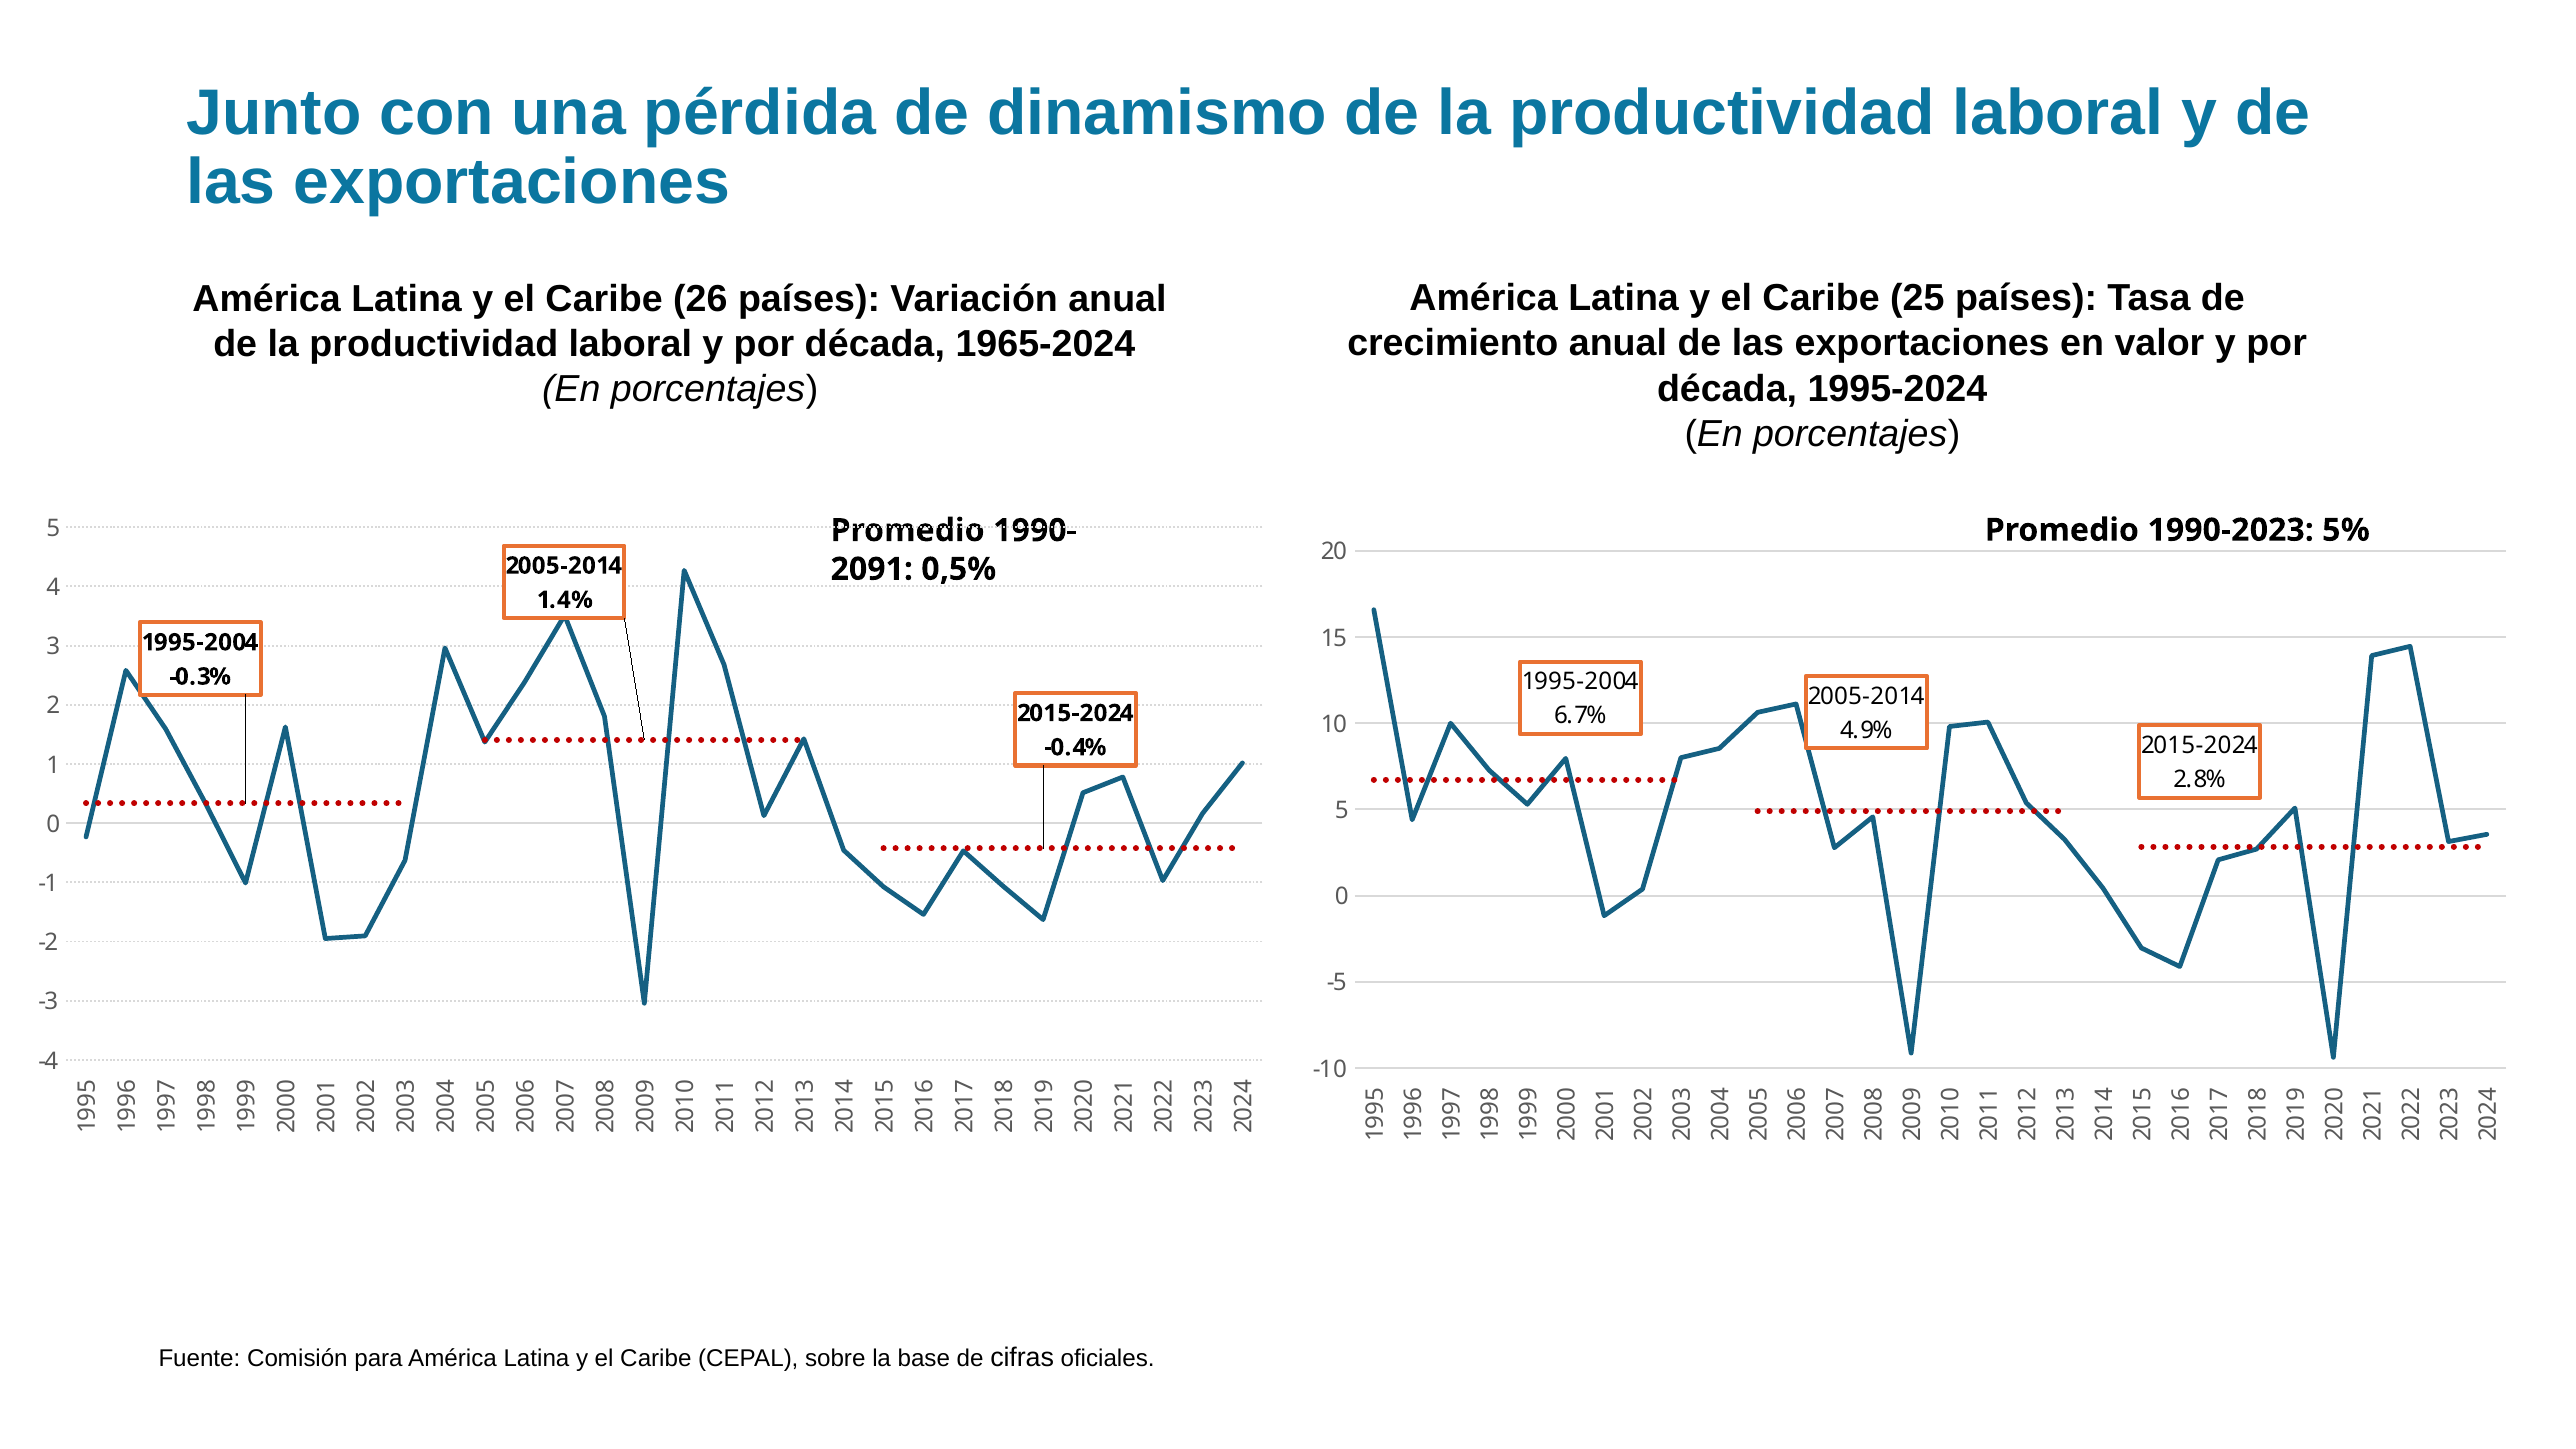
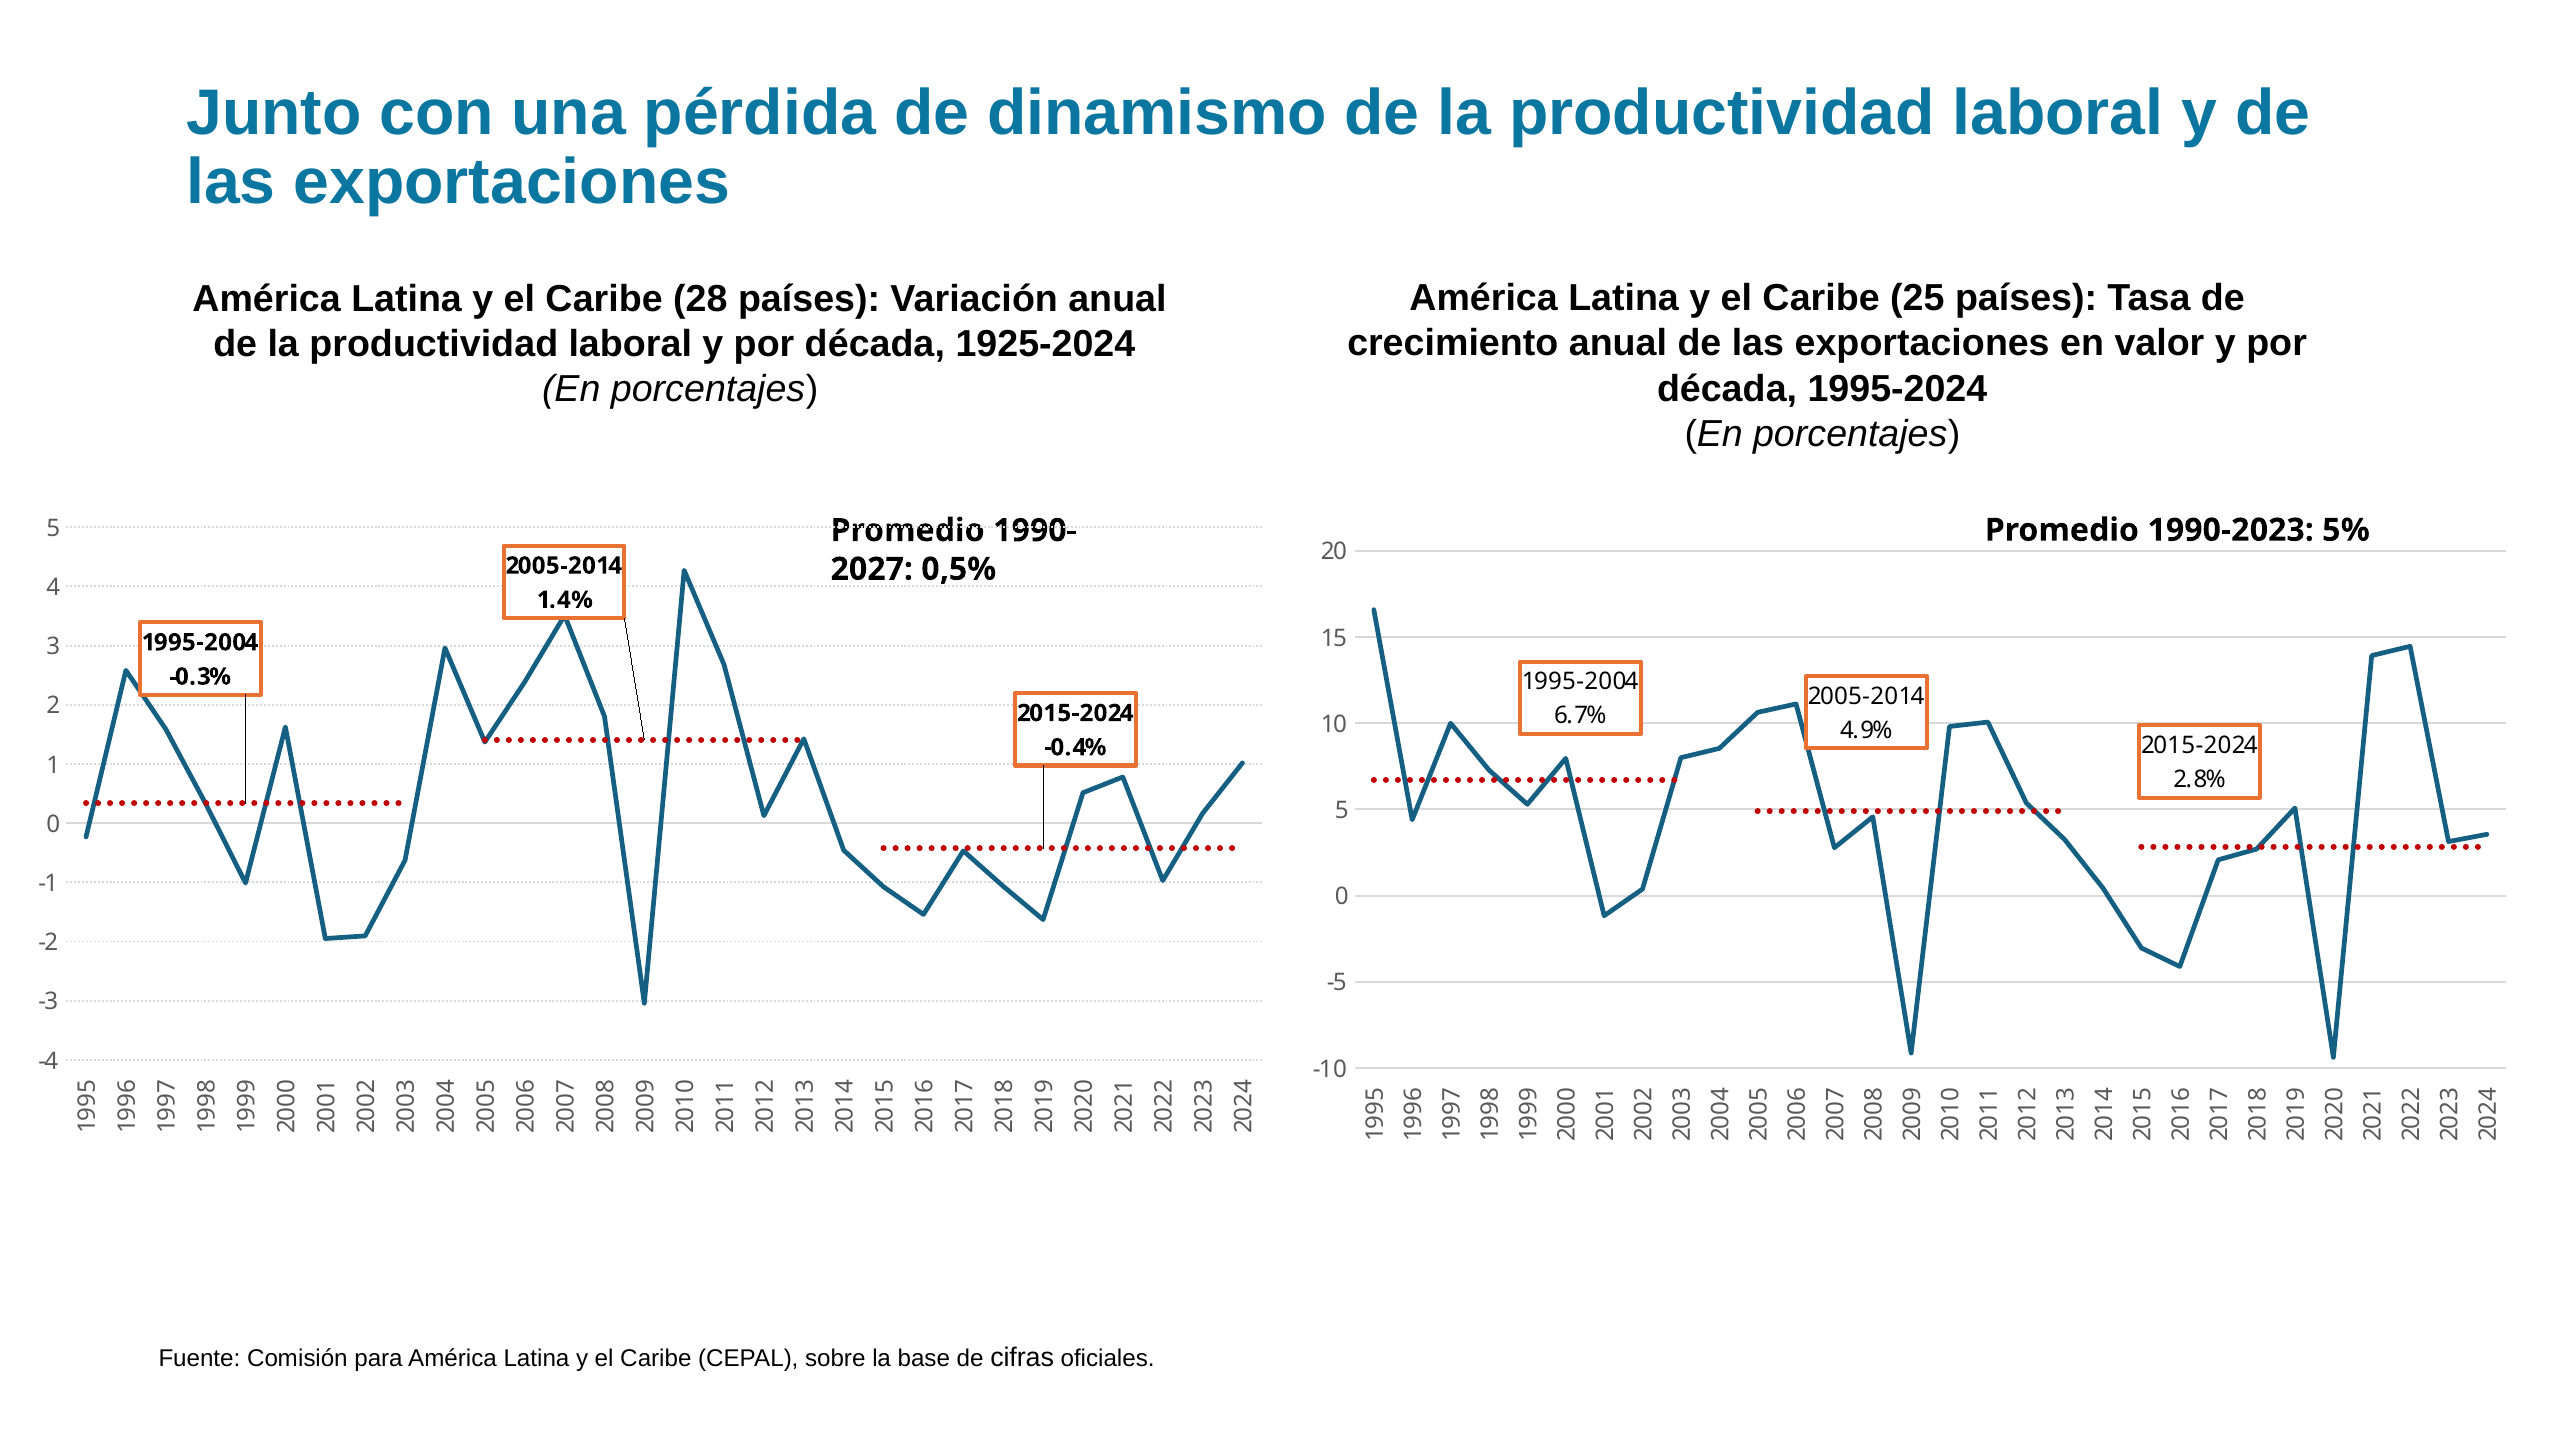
26: 26 -> 28 (700, 299)
1965-2024: 1965-2024 -> 1925-2024 (1045, 344)
2091: 2091 -> 2027 (872, 569)
